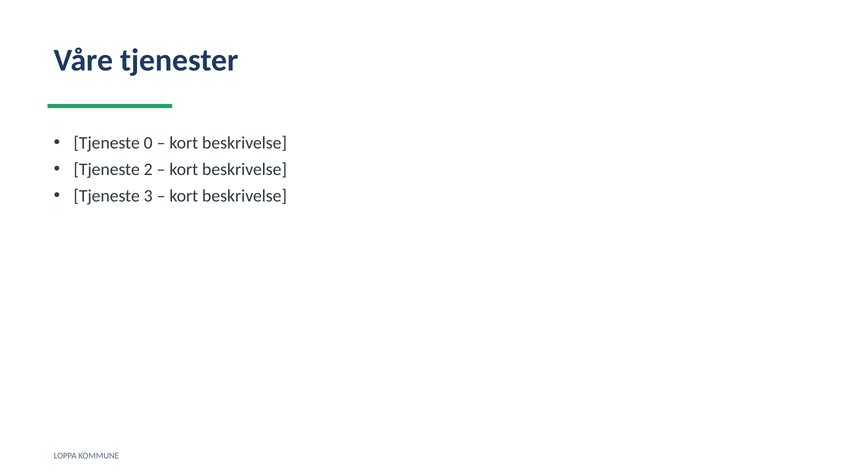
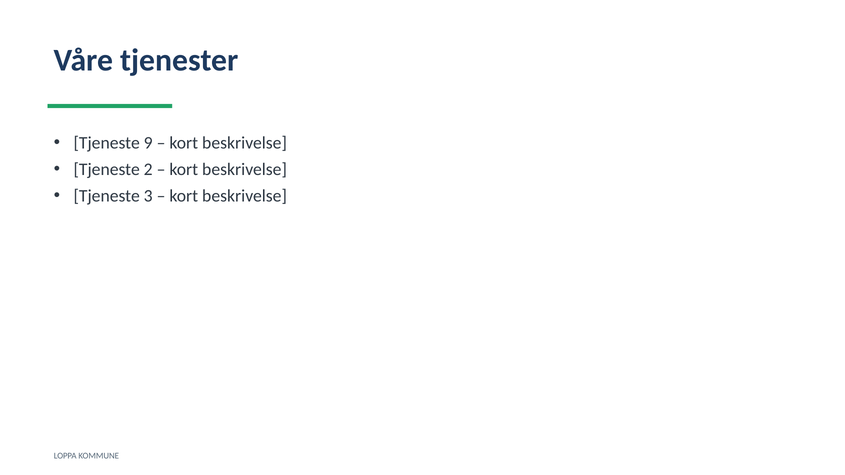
0: 0 -> 9 (148, 143)
